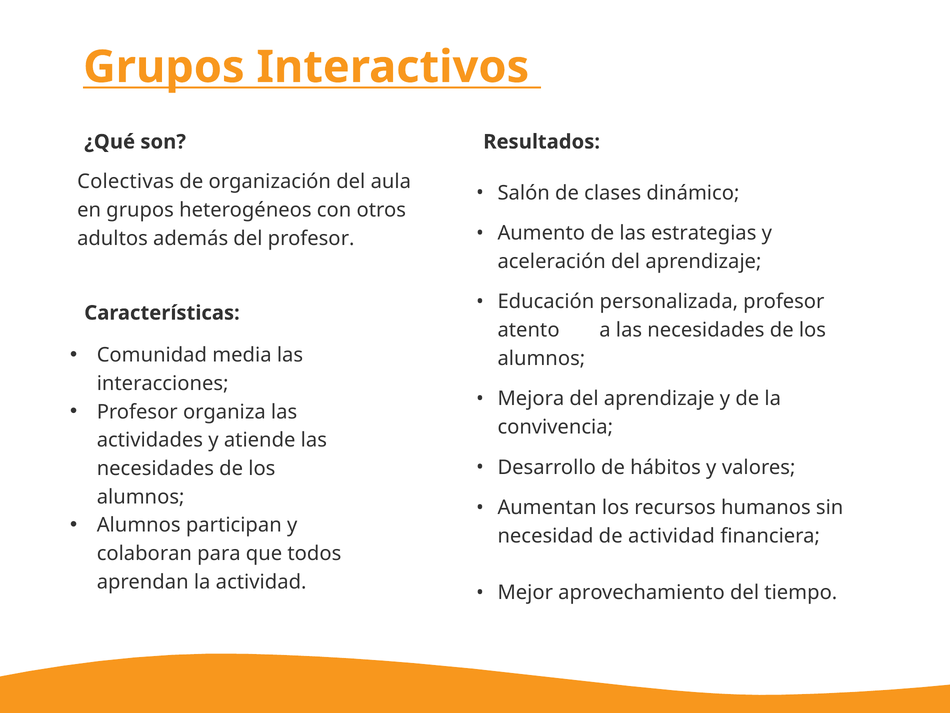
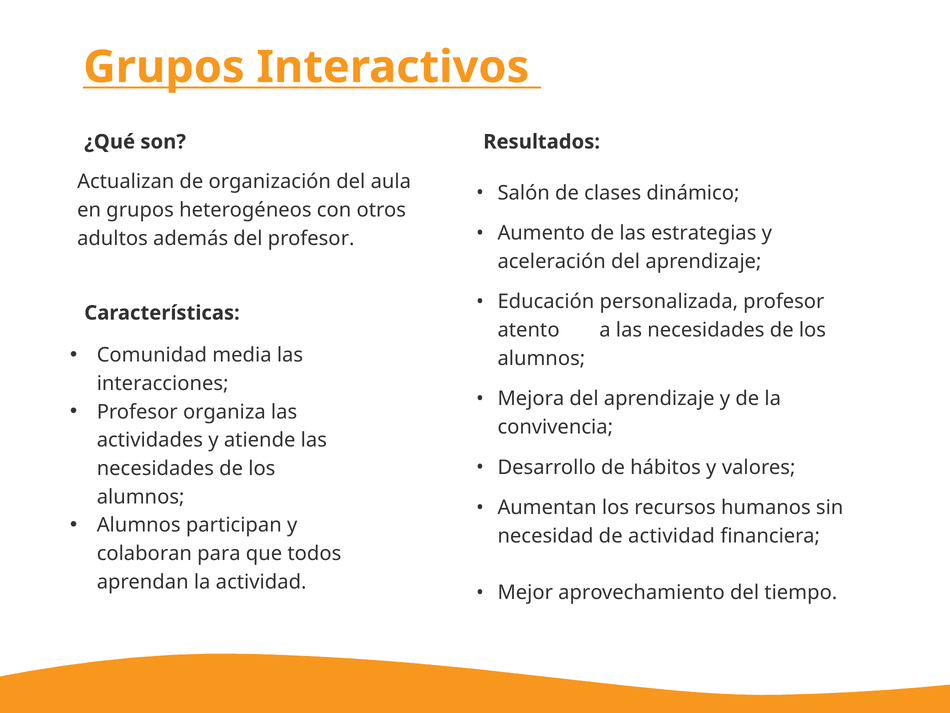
Colectivas: Colectivas -> Actualizan (126, 182)
